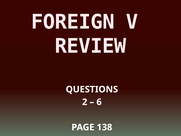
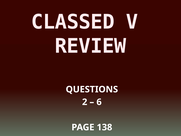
FOREIGN: FOREIGN -> CLASSED (73, 22)
